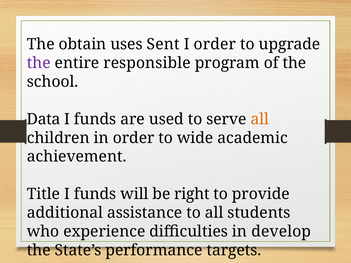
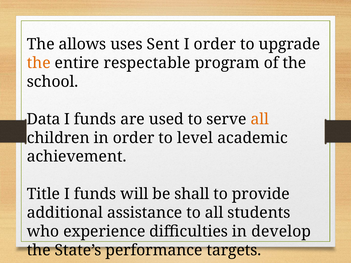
obtain: obtain -> allows (83, 44)
the colour: purple -> orange (39, 63)
responsible: responsible -> respectable (147, 63)
wide: wide -> level (195, 138)
right: right -> shall (192, 194)
